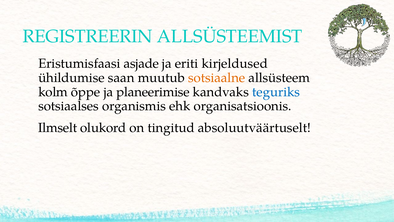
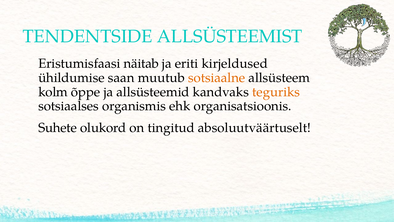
REGISTREERIN: REGISTREERIN -> TENDENTSIDE (87, 36)
asjade: asjade -> näitab (141, 63)
planeerimise: planeerimise -> allsüsteemid (153, 92)
teguriks colour: blue -> orange (276, 92)
Ilmselt: Ilmselt -> Suhete (58, 128)
